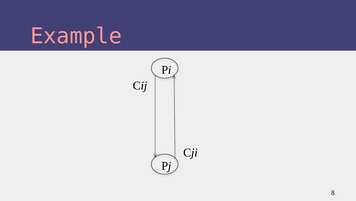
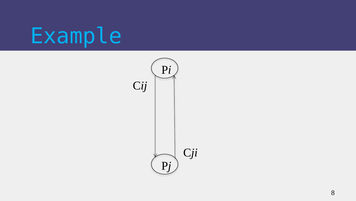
Example colour: pink -> light blue (76, 36)
